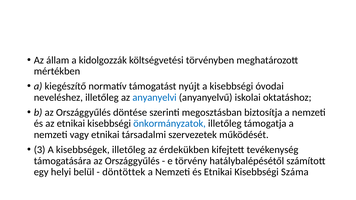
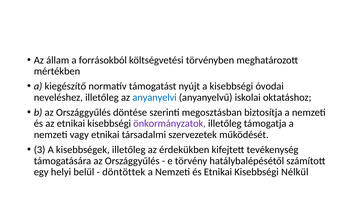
kidolgozzák: kidolgozzák -> forrásokból (103, 60)
önkormányzatok colour: blue -> purple (170, 124)
Száma: Száma -> Nélkül (295, 172)
